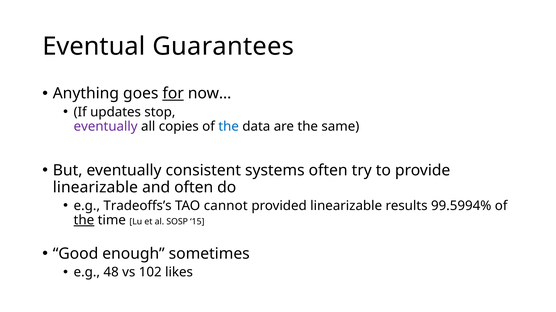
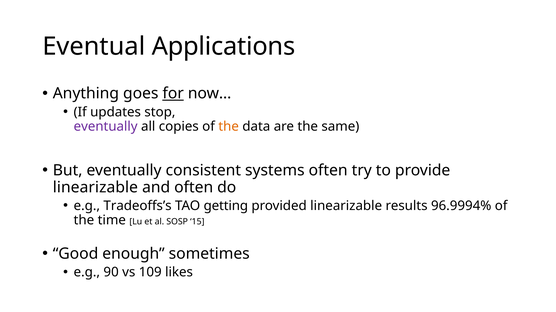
Guarantees: Guarantees -> Applications (223, 47)
the colour: blue -> orange (229, 127)
cannot: cannot -> getting (226, 206)
99.5994%: 99.5994% -> 96.9994% (461, 206)
the underline: present -> none (84, 221)
48: 48 -> 90 (111, 273)
102: 102 -> 109 (150, 273)
